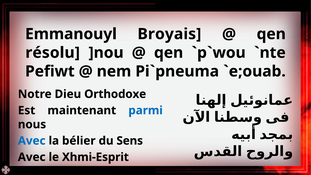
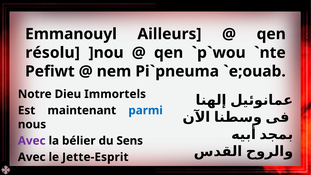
Broyais: Broyais -> Ailleurs (169, 34)
Orthodoxe: Orthodoxe -> Immortels (115, 94)
Avec colour: blue -> purple (32, 141)
Xhmi-Esprit: Xhmi-Esprit -> Jette-Esprit (95, 157)
